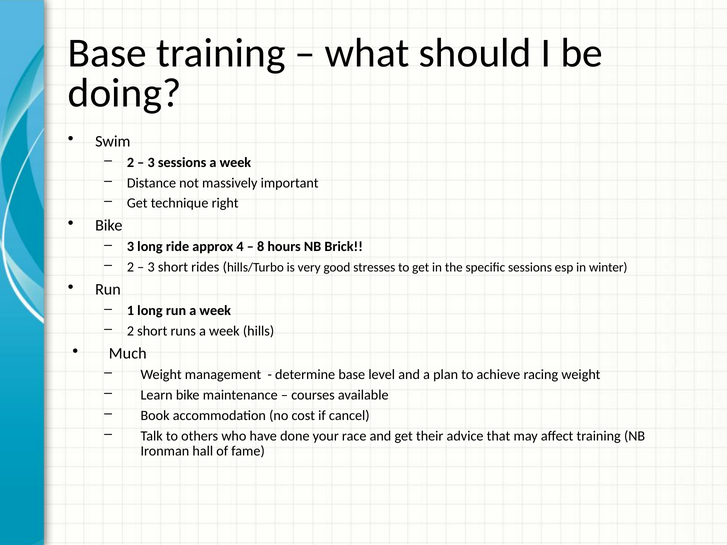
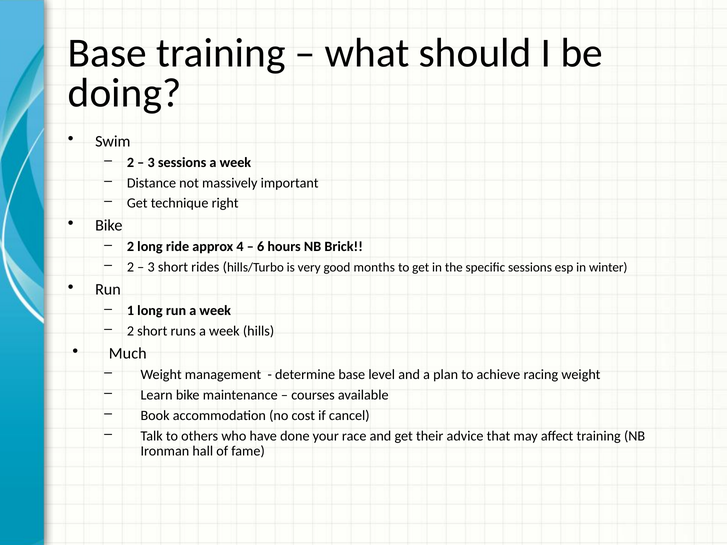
3: 3 -> 2 (131, 247)
8: 8 -> 6 (261, 247)
stresses: stresses -> months (374, 268)
